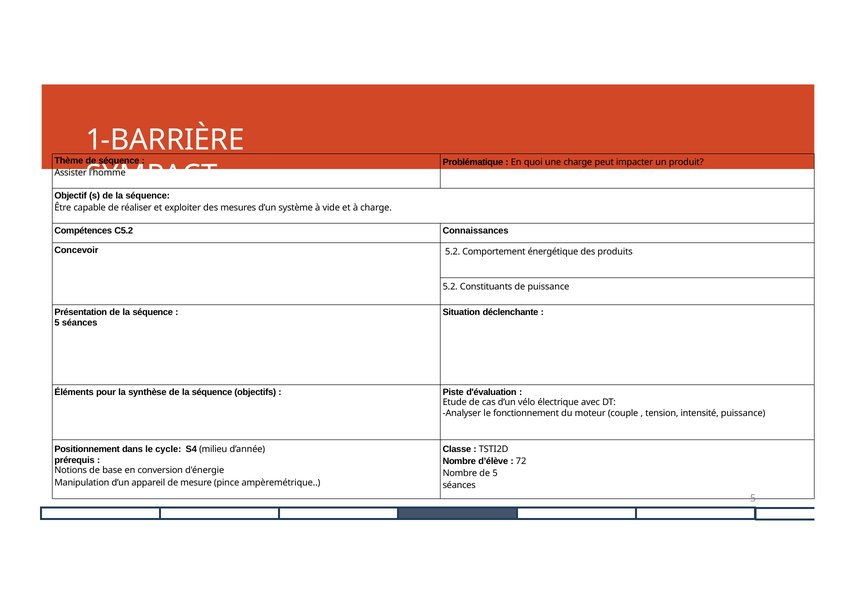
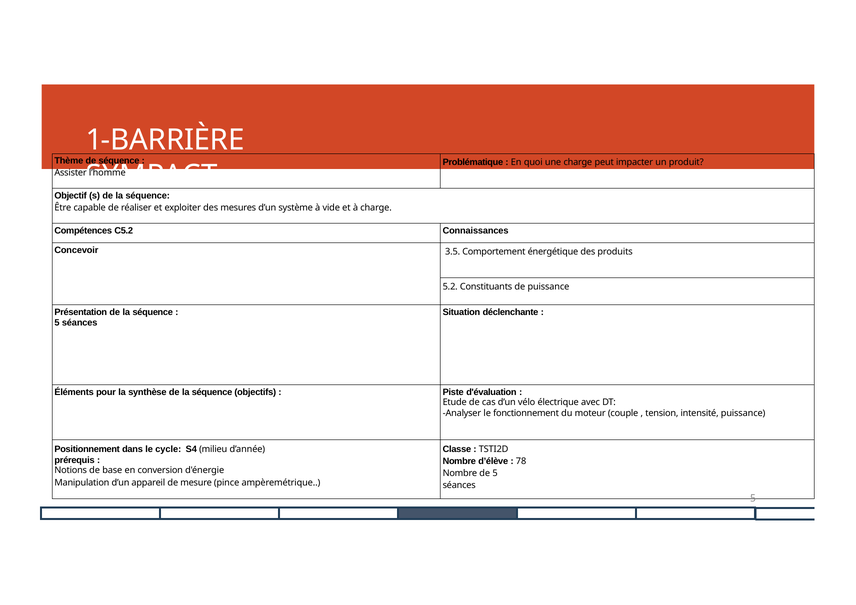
Concevoir 5.2: 5.2 -> 3.5 (453, 252)
72: 72 -> 78 (521, 461)
